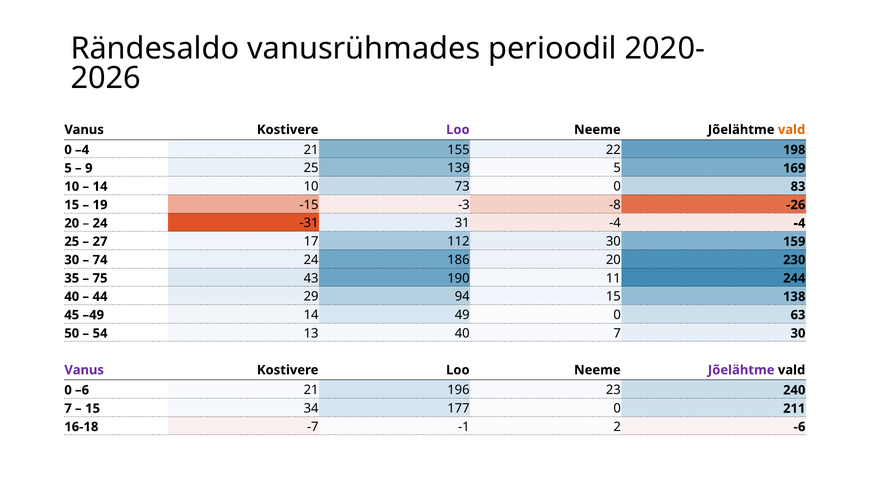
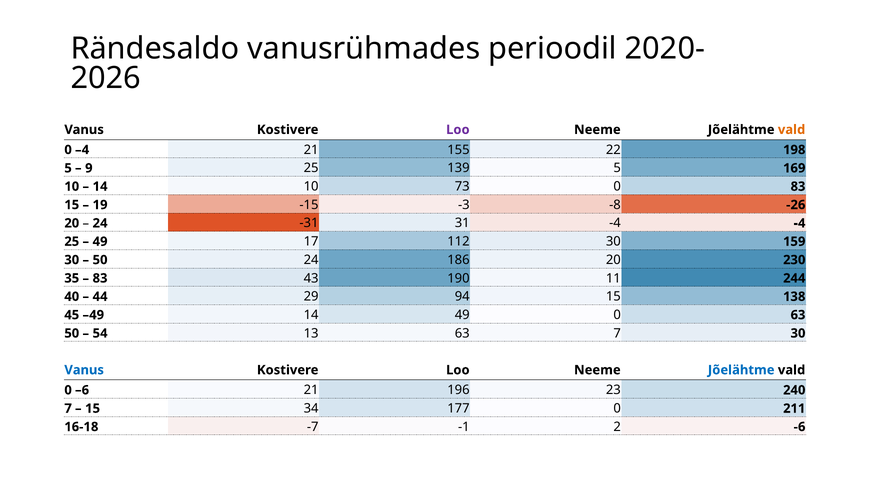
27: 27 -> 49 (100, 241)
74: 74 -> 50 (100, 260)
75: 75 -> 83 (100, 278)
13 40: 40 -> 63 (462, 333)
Vanus colour: purple -> blue (84, 370)
Jõelähtme colour: purple -> blue (741, 370)
